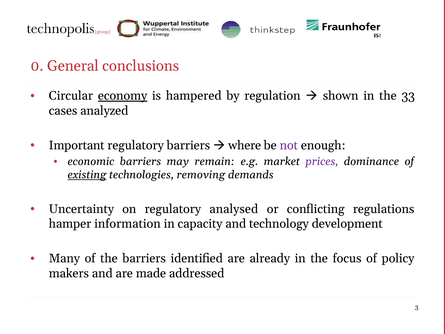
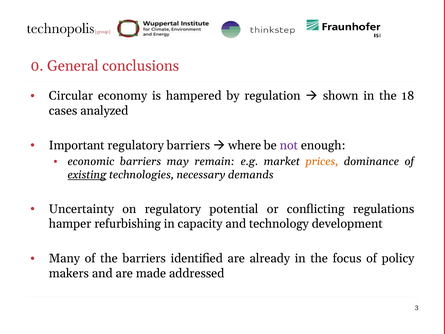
economy underline: present -> none (123, 96)
33: 33 -> 18 (408, 96)
prices colour: purple -> orange (322, 161)
removing: removing -> necessary (201, 175)
analysed: analysed -> potential (234, 209)
information: information -> refurbishing (128, 224)
